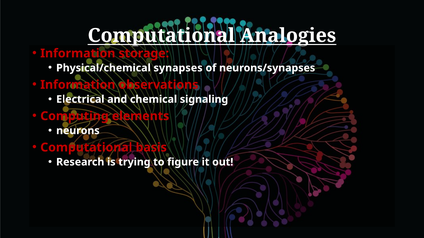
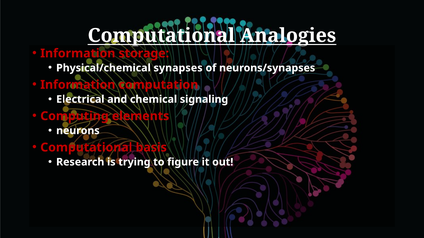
observations: observations -> computation (158, 85)
